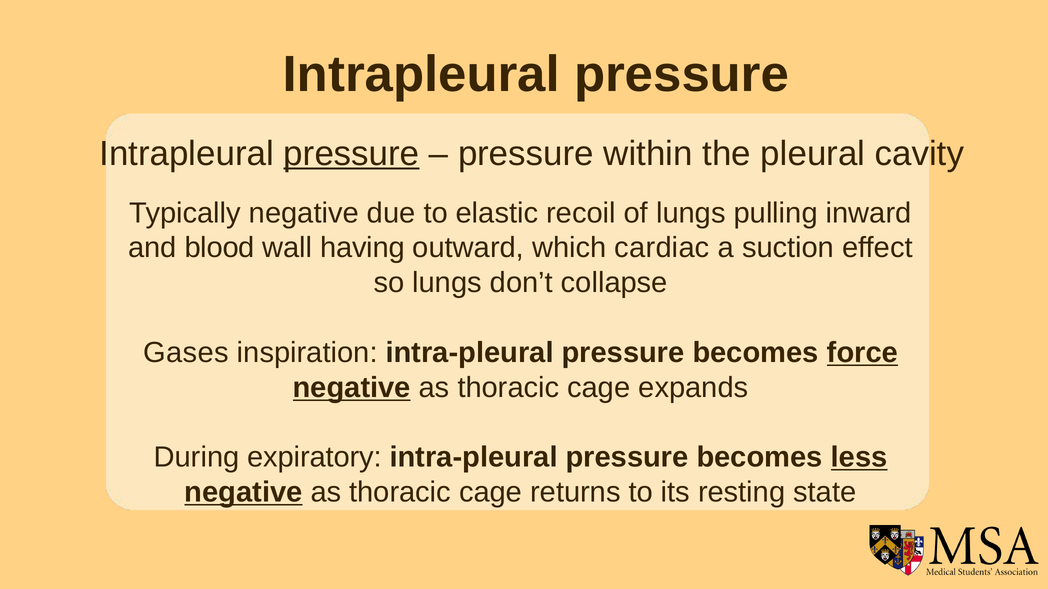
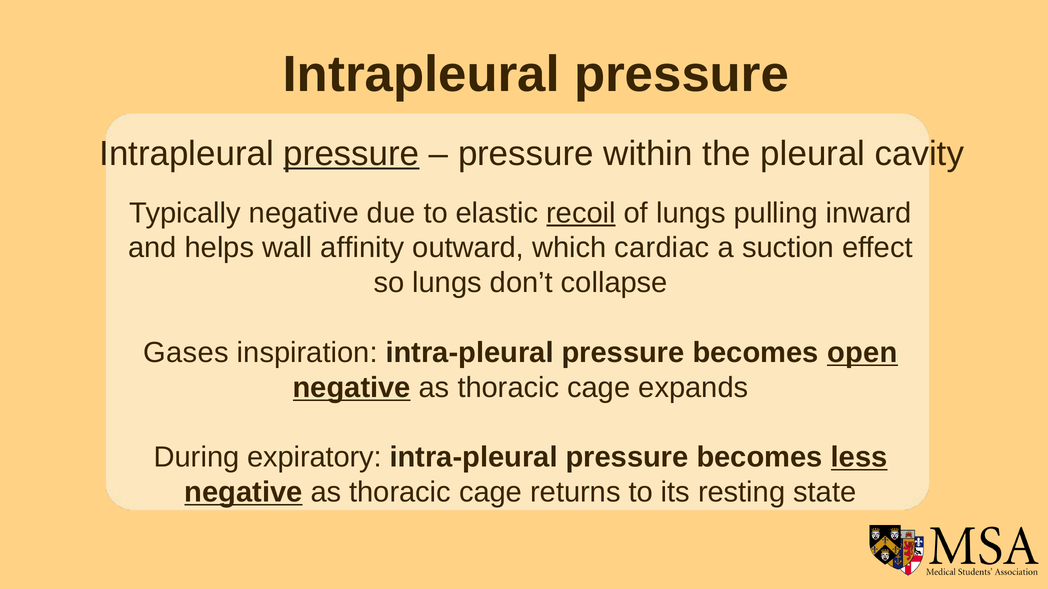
recoil underline: none -> present (581, 213)
blood: blood -> helps (219, 248)
having: having -> affinity (362, 248)
force: force -> open (862, 353)
